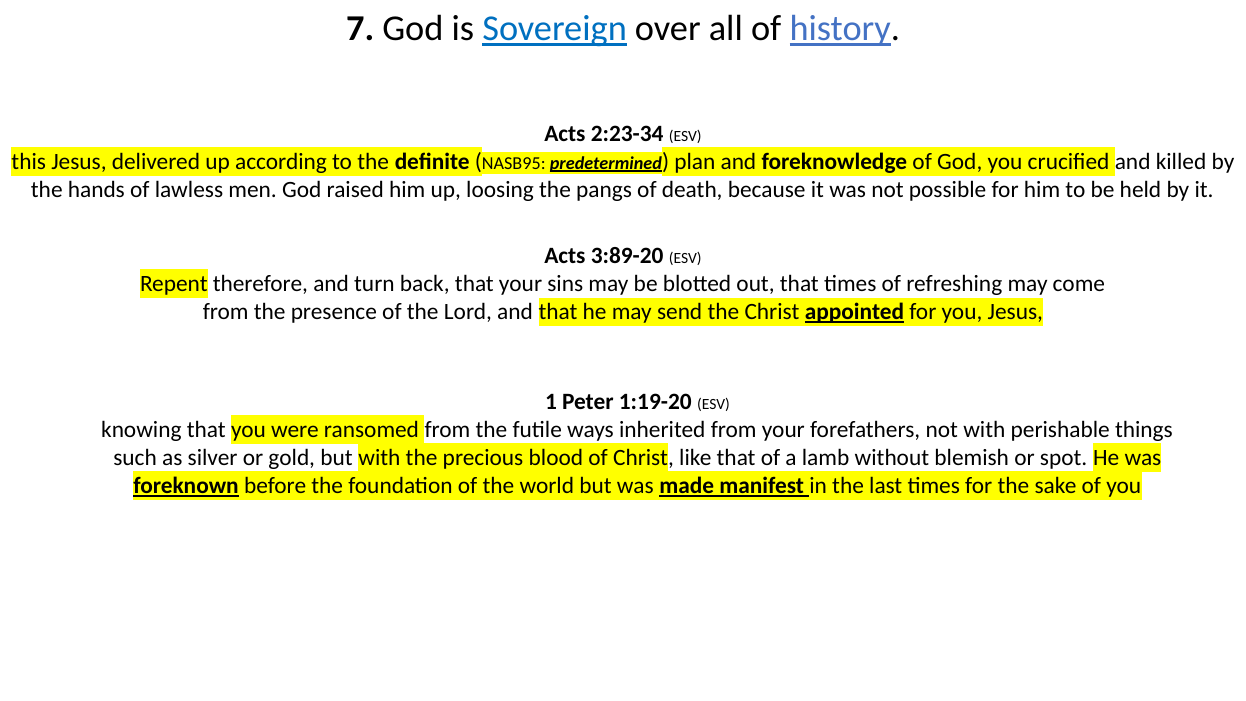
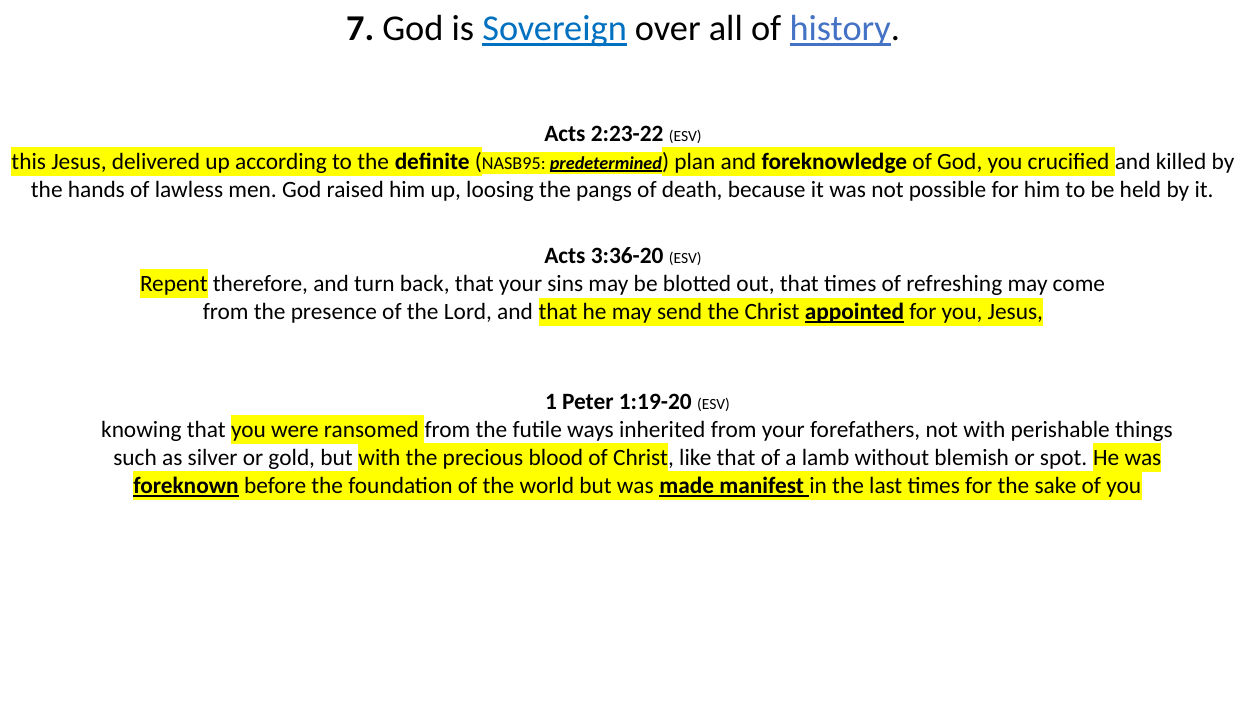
2:23-34: 2:23-34 -> 2:23-22 (627, 134)
3:89-20: 3:89-20 -> 3:36-20 (627, 256)
